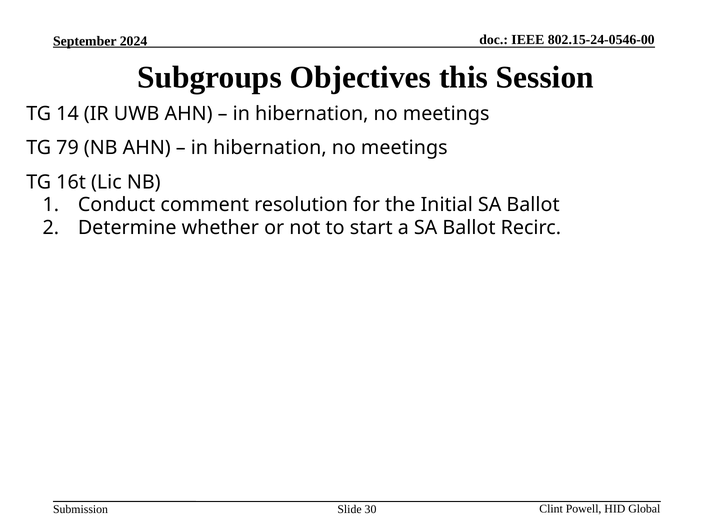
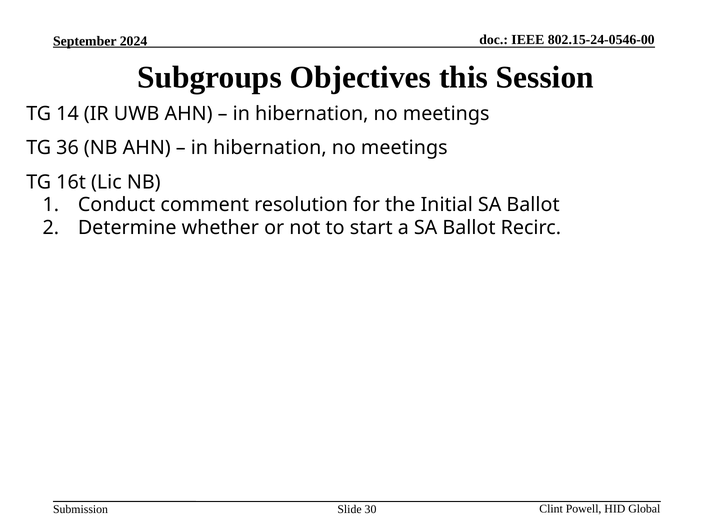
79: 79 -> 36 (67, 148)
